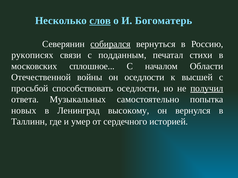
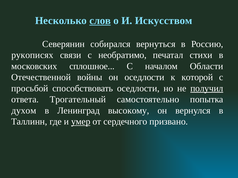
Богоматерь: Богоматерь -> Искусством (164, 21)
собирался underline: present -> none (110, 44)
подданным: подданным -> необратимо (122, 55)
высшей: высшей -> которой (197, 77)
Музыкальных: Музыкальных -> Трогательный (78, 100)
новых: новых -> духом (24, 111)
умер underline: none -> present (81, 122)
историей: историей -> призвано (169, 122)
